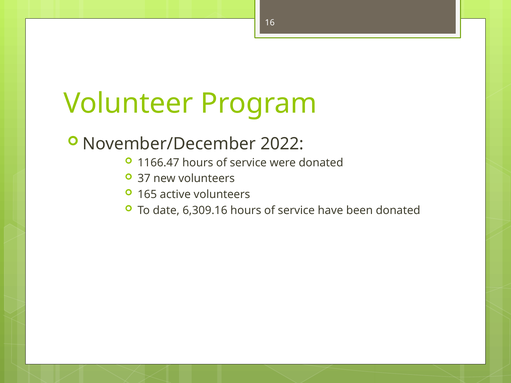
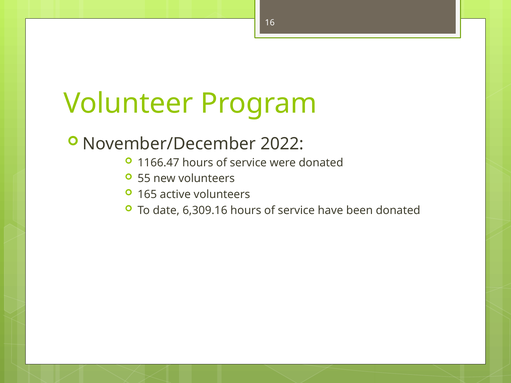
37: 37 -> 55 (144, 179)
